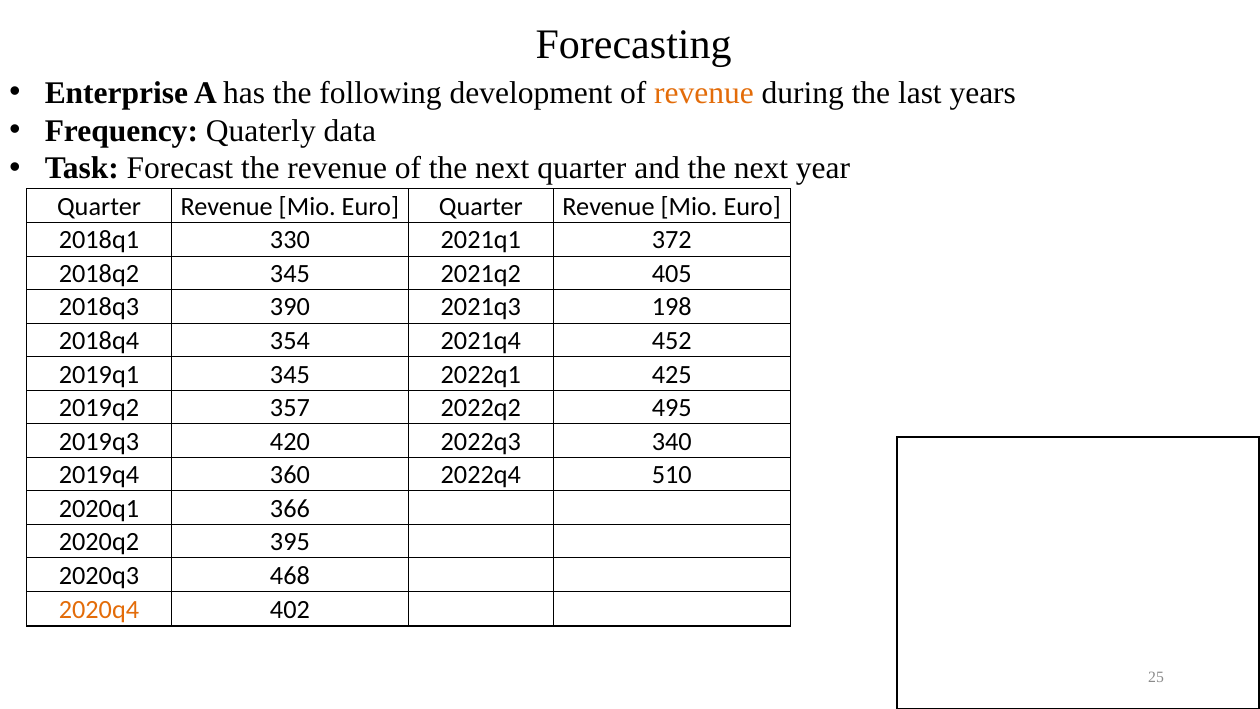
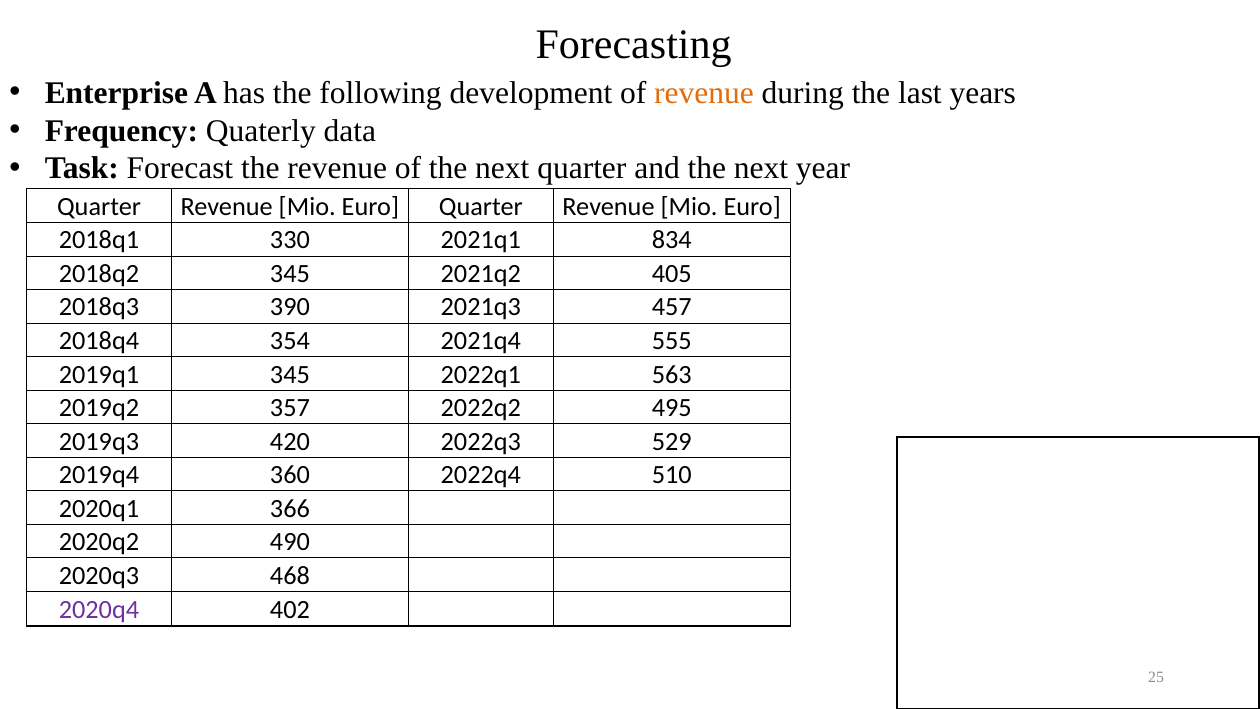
372: 372 -> 834 (672, 240)
198: 198 -> 457 (672, 307)
452: 452 -> 555 (672, 341)
425: 425 -> 563 (672, 374)
340: 340 -> 529 (672, 441)
395: 395 -> 490 (290, 542)
2020q4 colour: orange -> purple (99, 610)
